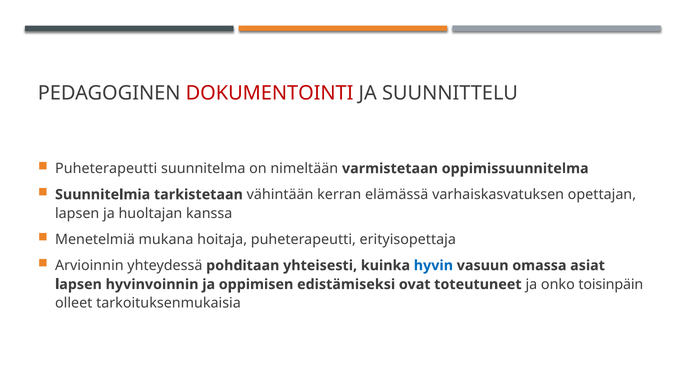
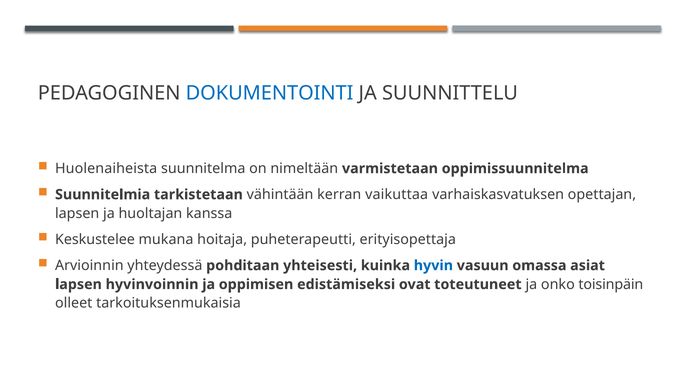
DOKUMENTOINTI colour: red -> blue (270, 93)
Puheterapeutti: Puheterapeutti -> Huolenaiheista (106, 168)
elämässä: elämässä -> vaikuttaa (397, 194)
Menetelmiä: Menetelmiä -> Keskustelee (95, 239)
